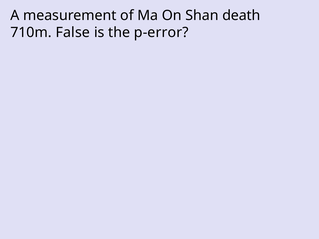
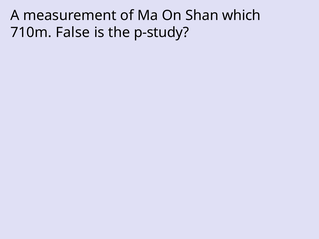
death: death -> which (241, 15)
p-error: p-error -> p-study (161, 32)
